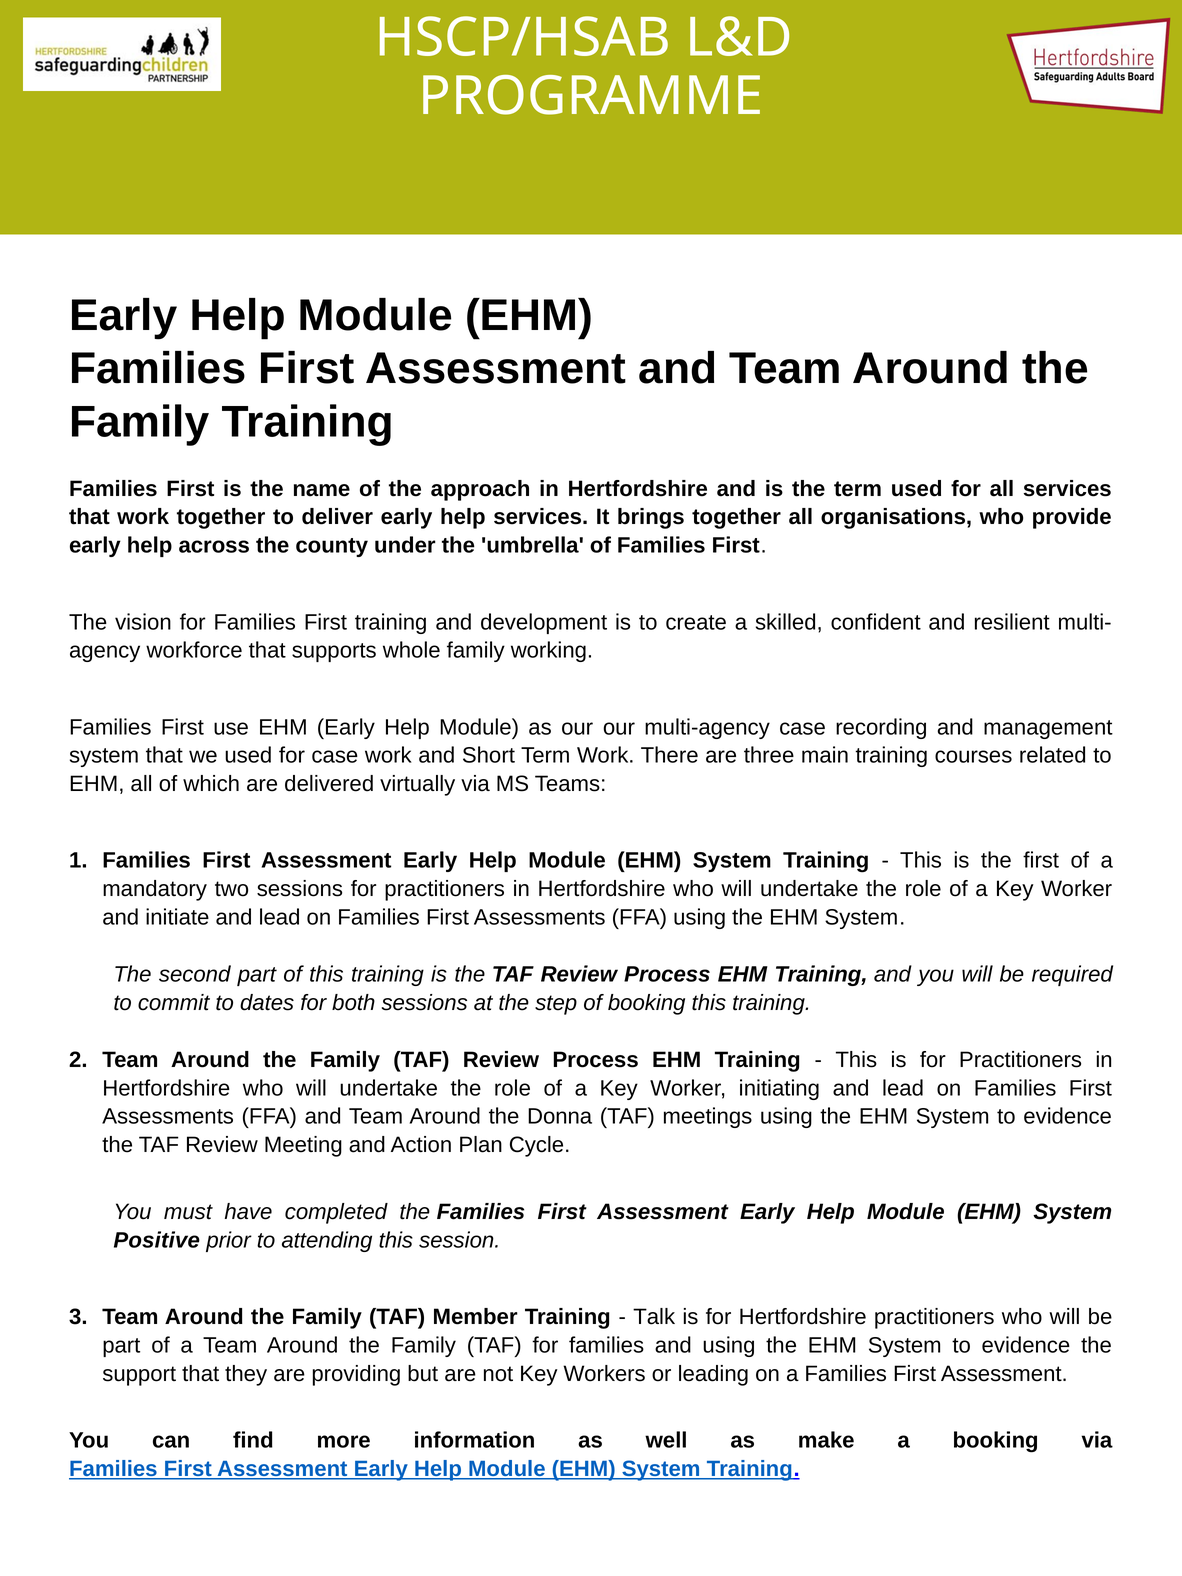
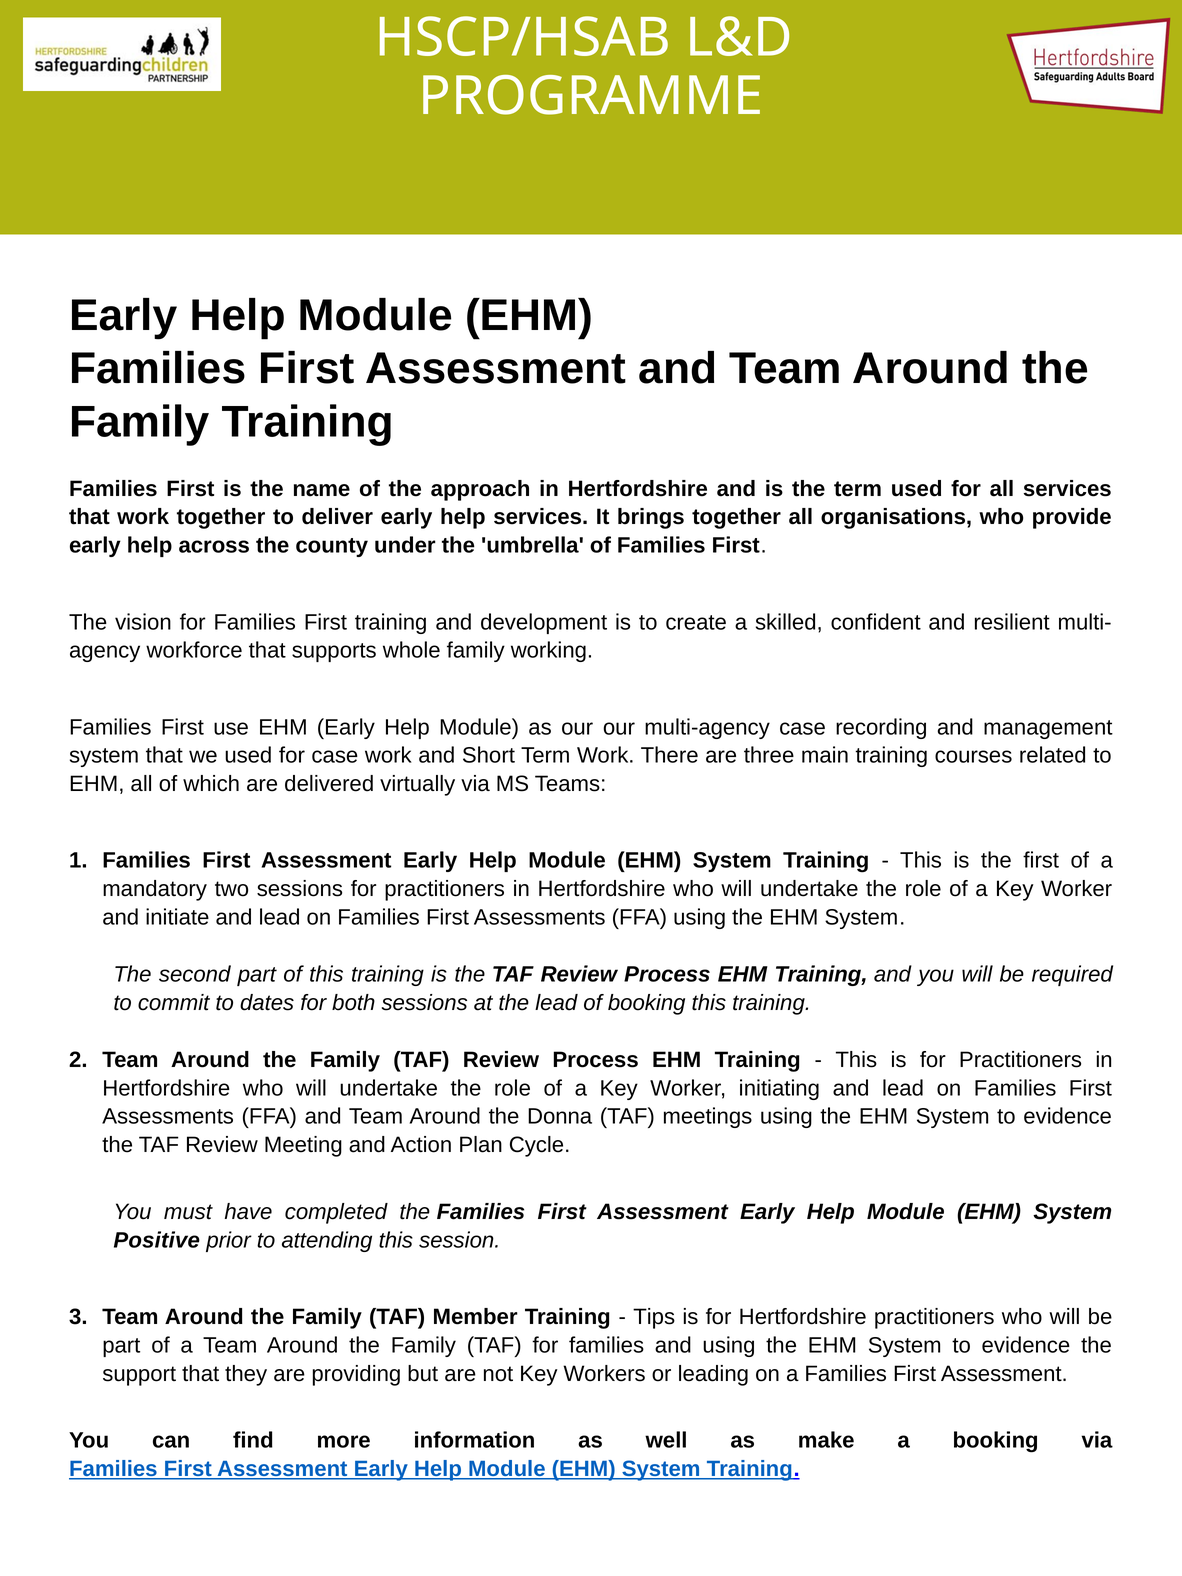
the step: step -> lead (556, 1003)
Talk: Talk -> Tips (654, 1317)
